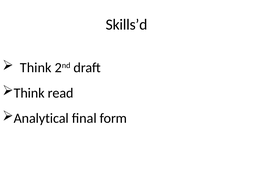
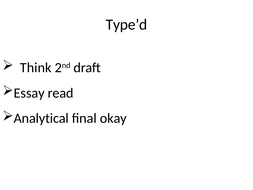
Skills’d: Skills’d -> Type’d (127, 24)
Think: Think -> Essay (29, 93)
form: form -> okay (113, 118)
